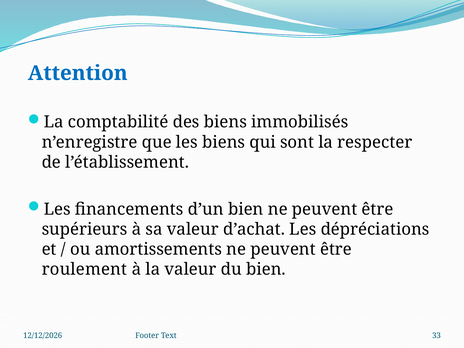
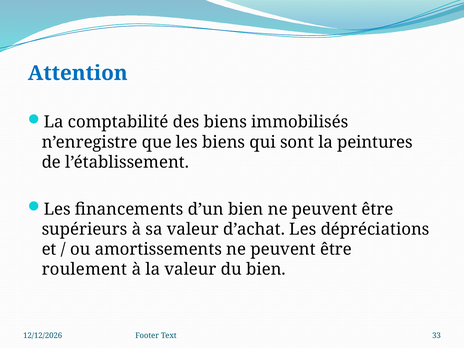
respecter: respecter -> peintures (375, 142)
